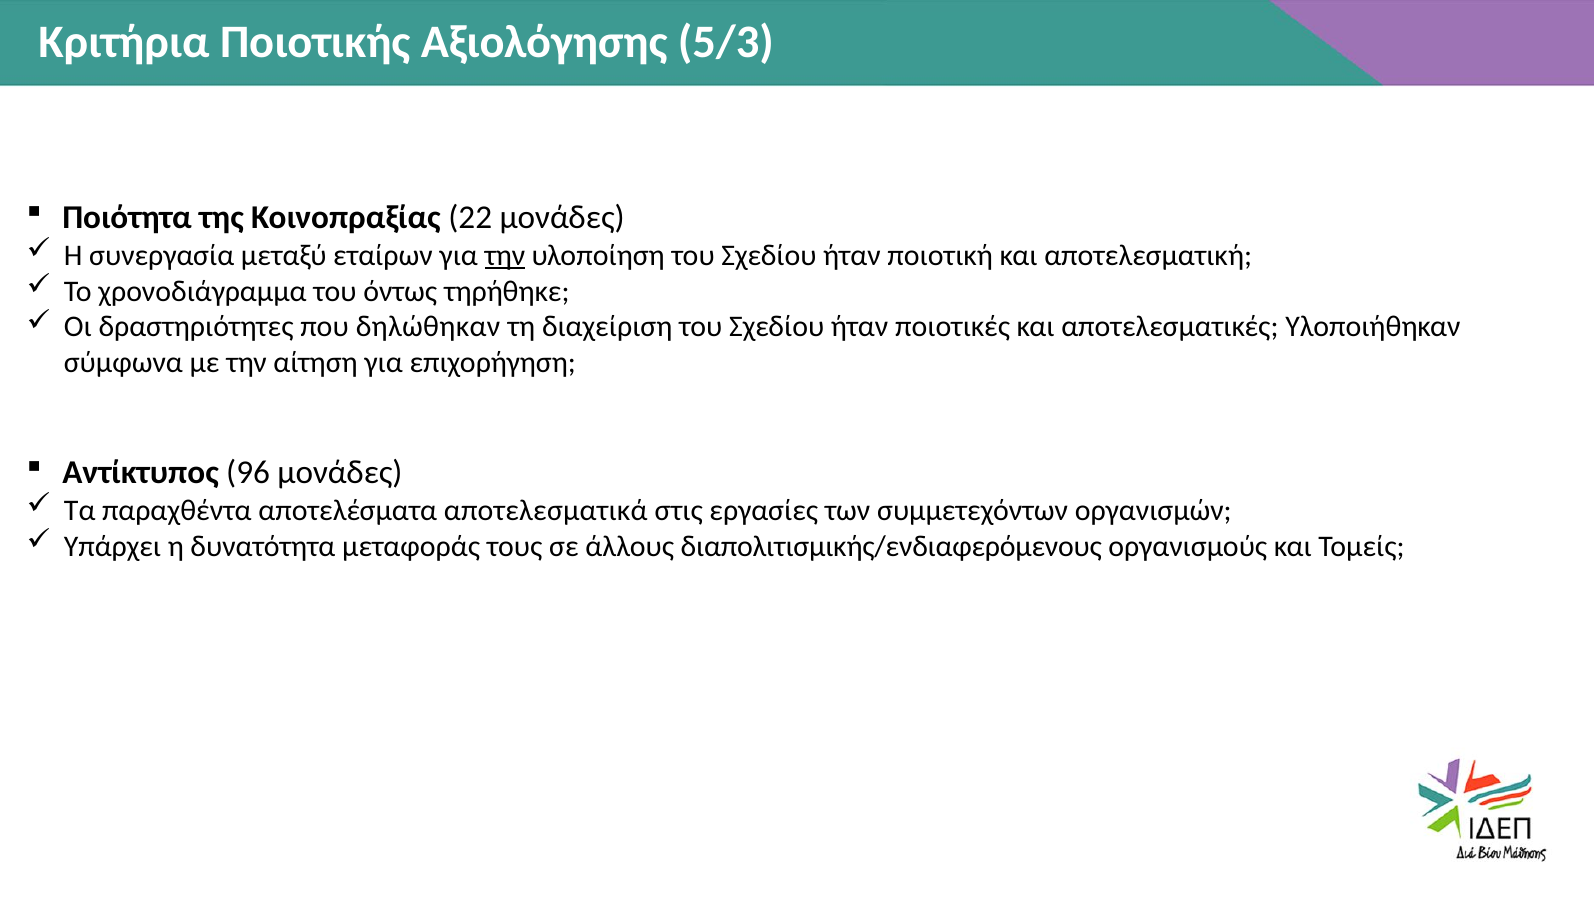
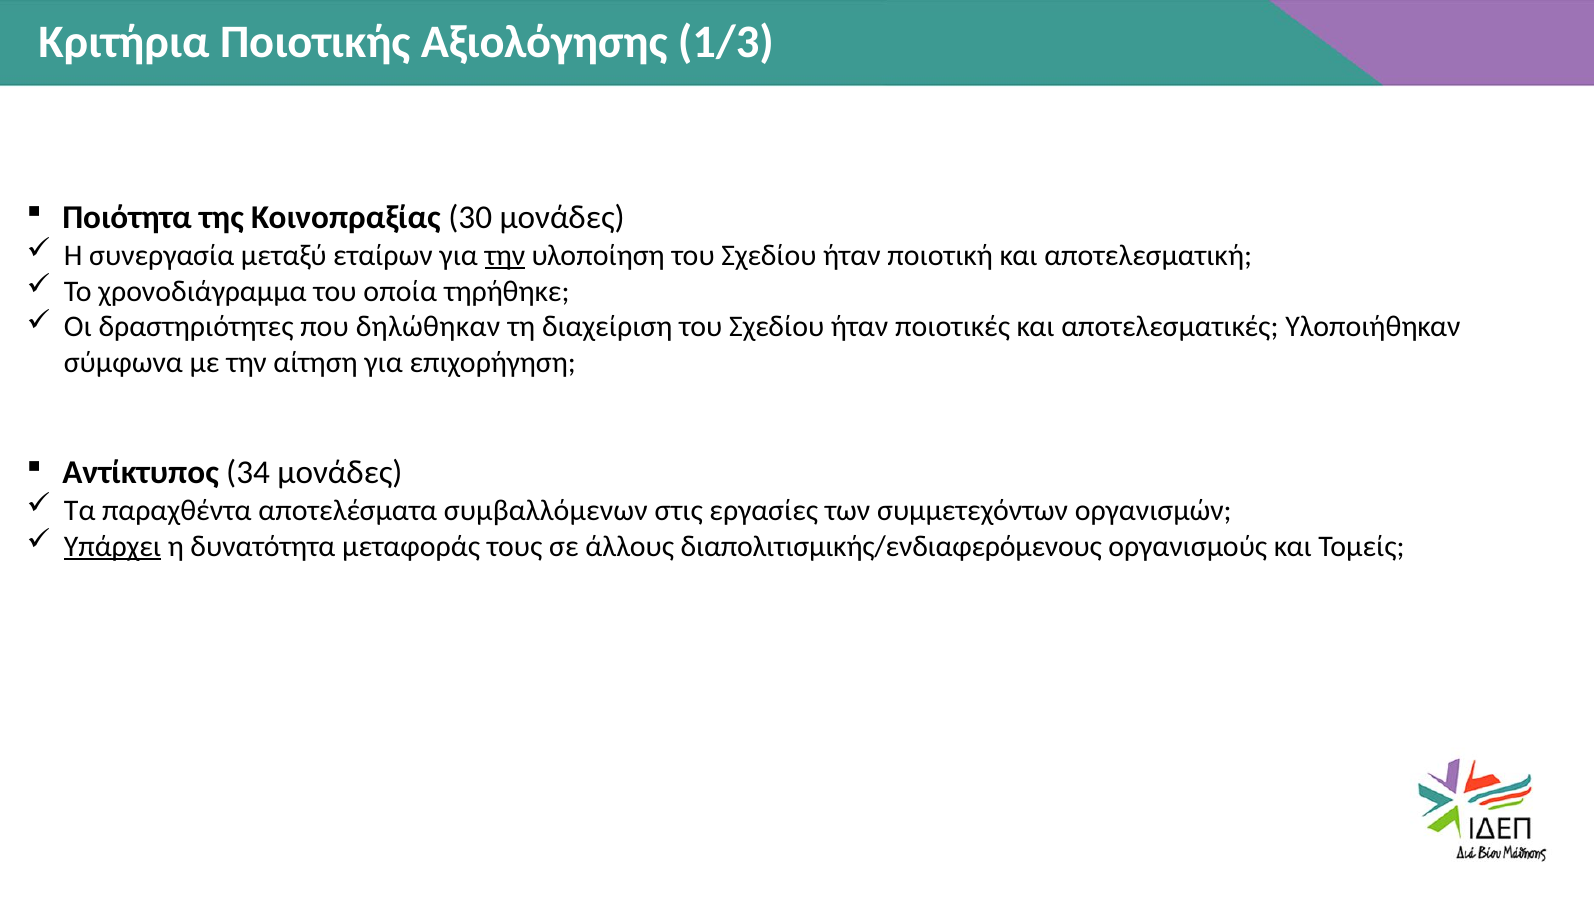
5/3: 5/3 -> 1/3 (726, 42)
22: 22 -> 30 (470, 218)
όντως: όντως -> οποία (400, 291)
96: 96 -> 34 (248, 473)
αποτελεσματικά: αποτελεσματικά -> συμβαλλόμενων (546, 510)
Υπάρχει underline: none -> present (113, 546)
